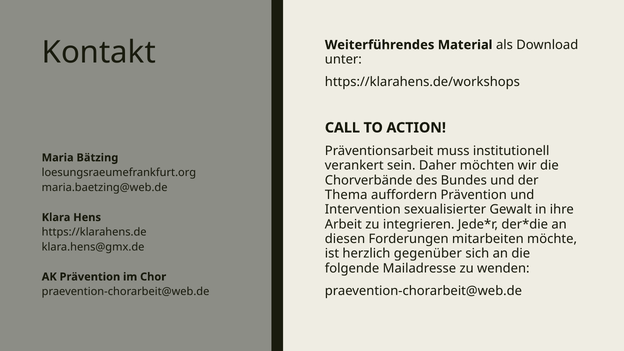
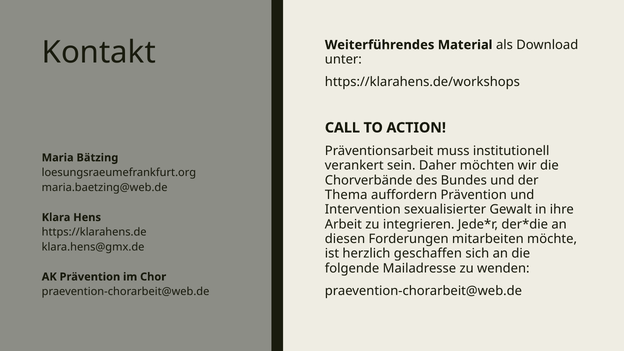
gegenüber: gegenüber -> geschaffen (428, 254)
